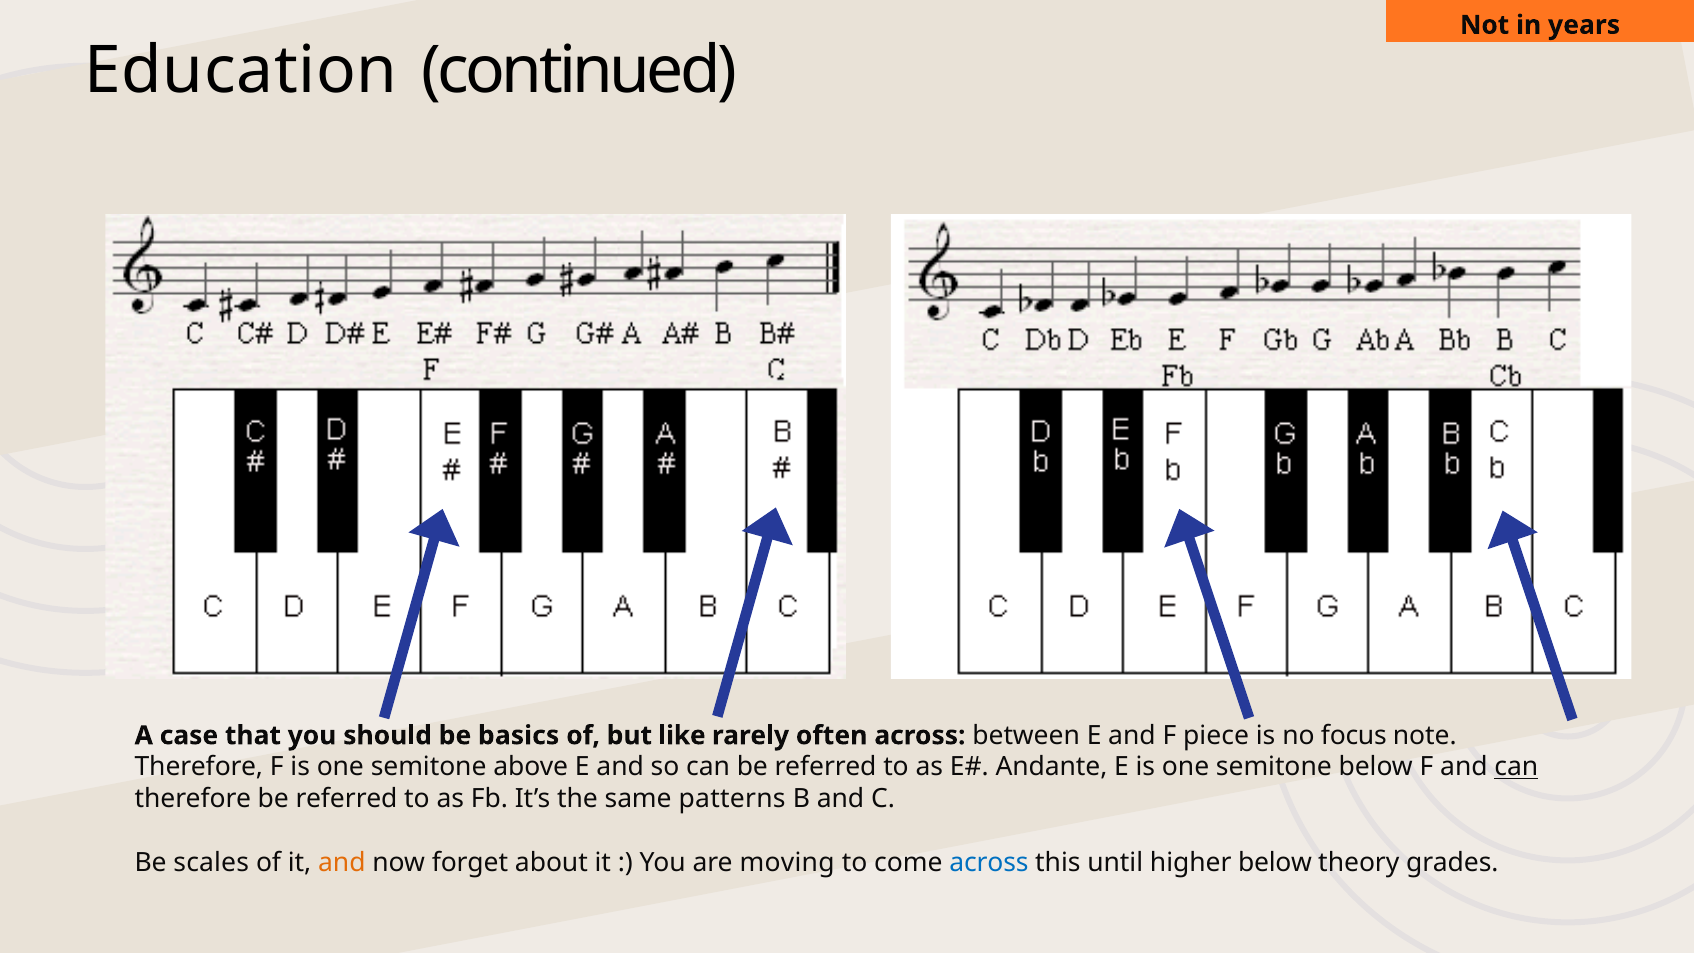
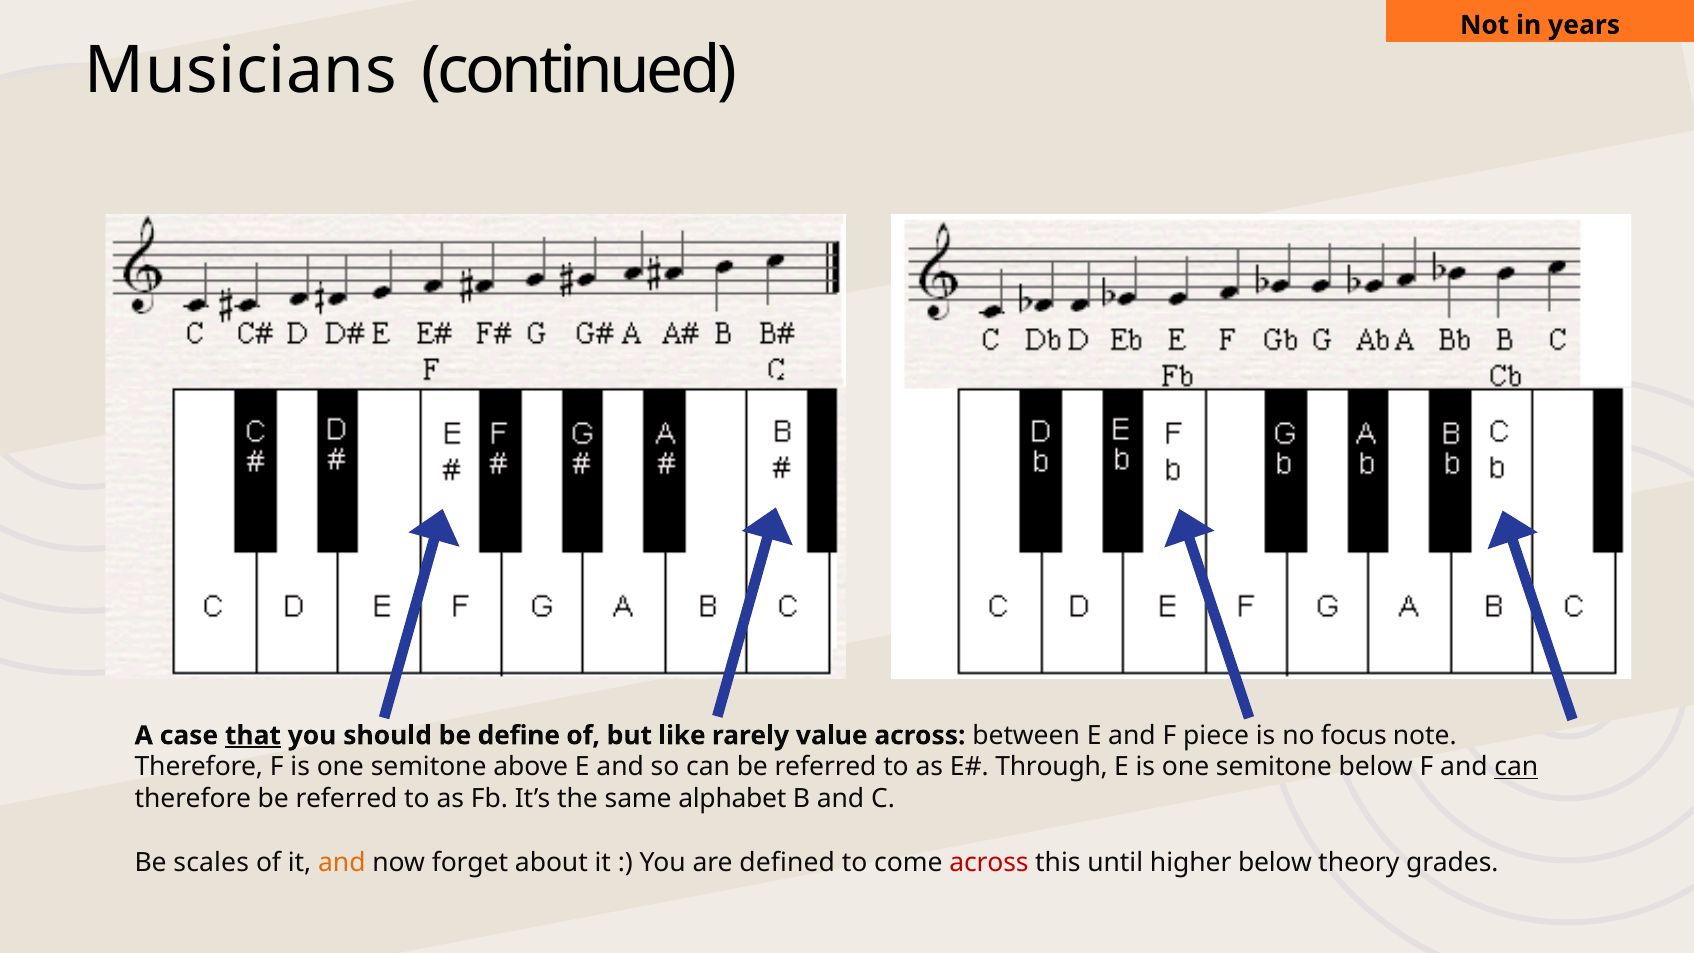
Education: Education -> Musicians (241, 71)
that underline: none -> present (253, 735)
basics: basics -> define (519, 735)
often: often -> value (832, 735)
Andante: Andante -> Through (1052, 767)
patterns: patterns -> alphabet (732, 799)
moving: moving -> defined (787, 862)
across colour: blue -> red (989, 862)
